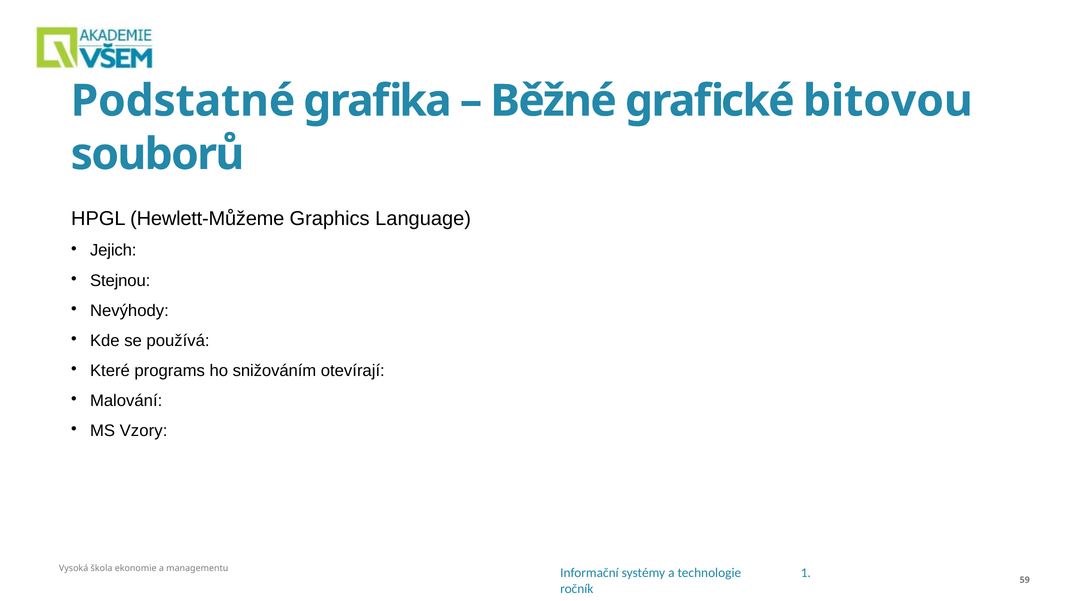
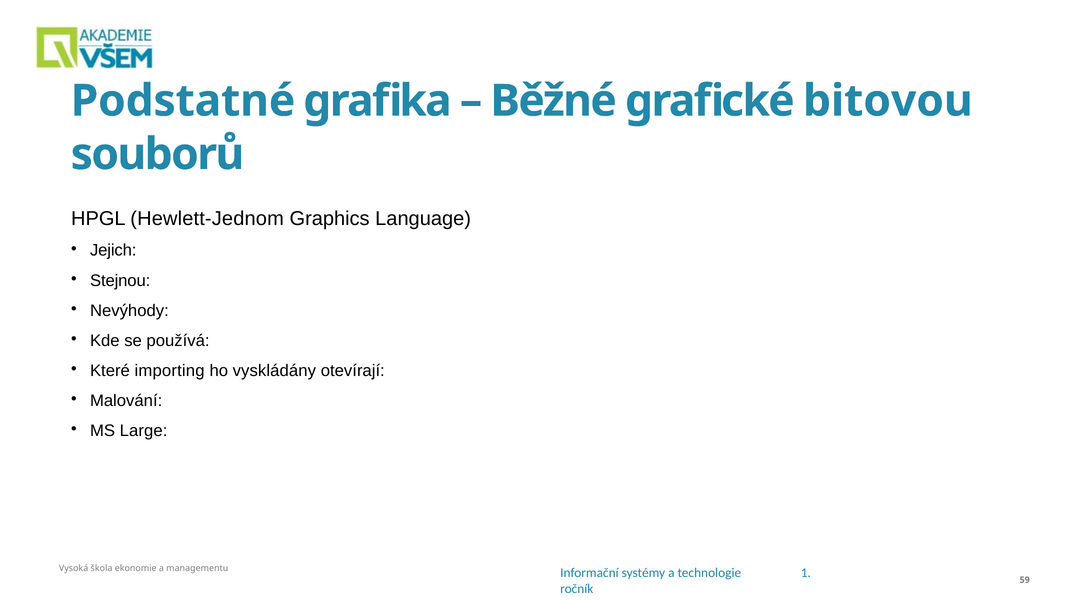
Hewlett-Můžeme: Hewlett-Můžeme -> Hewlett-Jednom (207, 219)
programs: programs -> importing (170, 371)
snižováním: snižováním -> vyskládány (274, 371)
Vzory: Vzory -> Large (144, 431)
